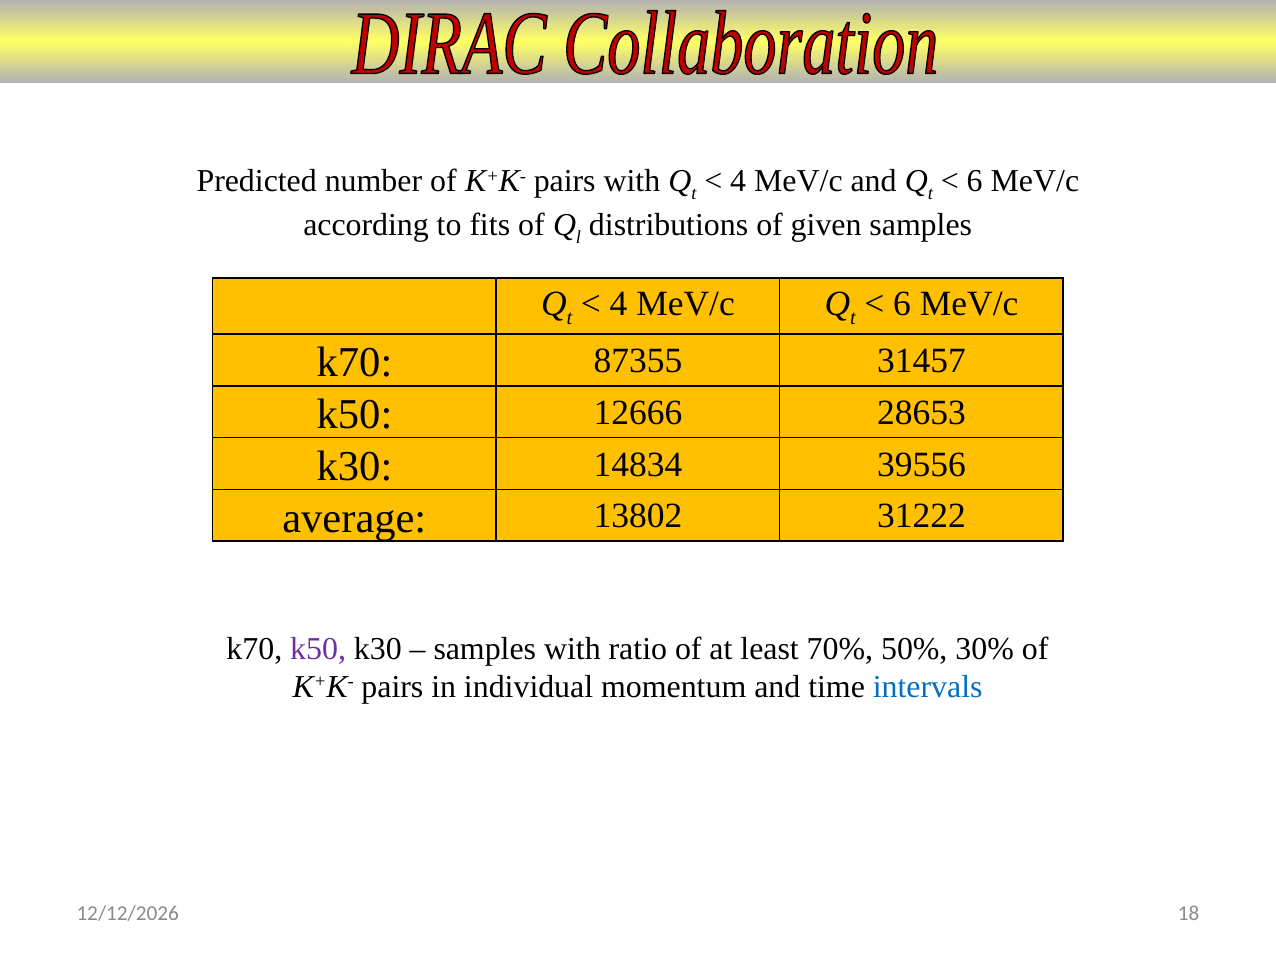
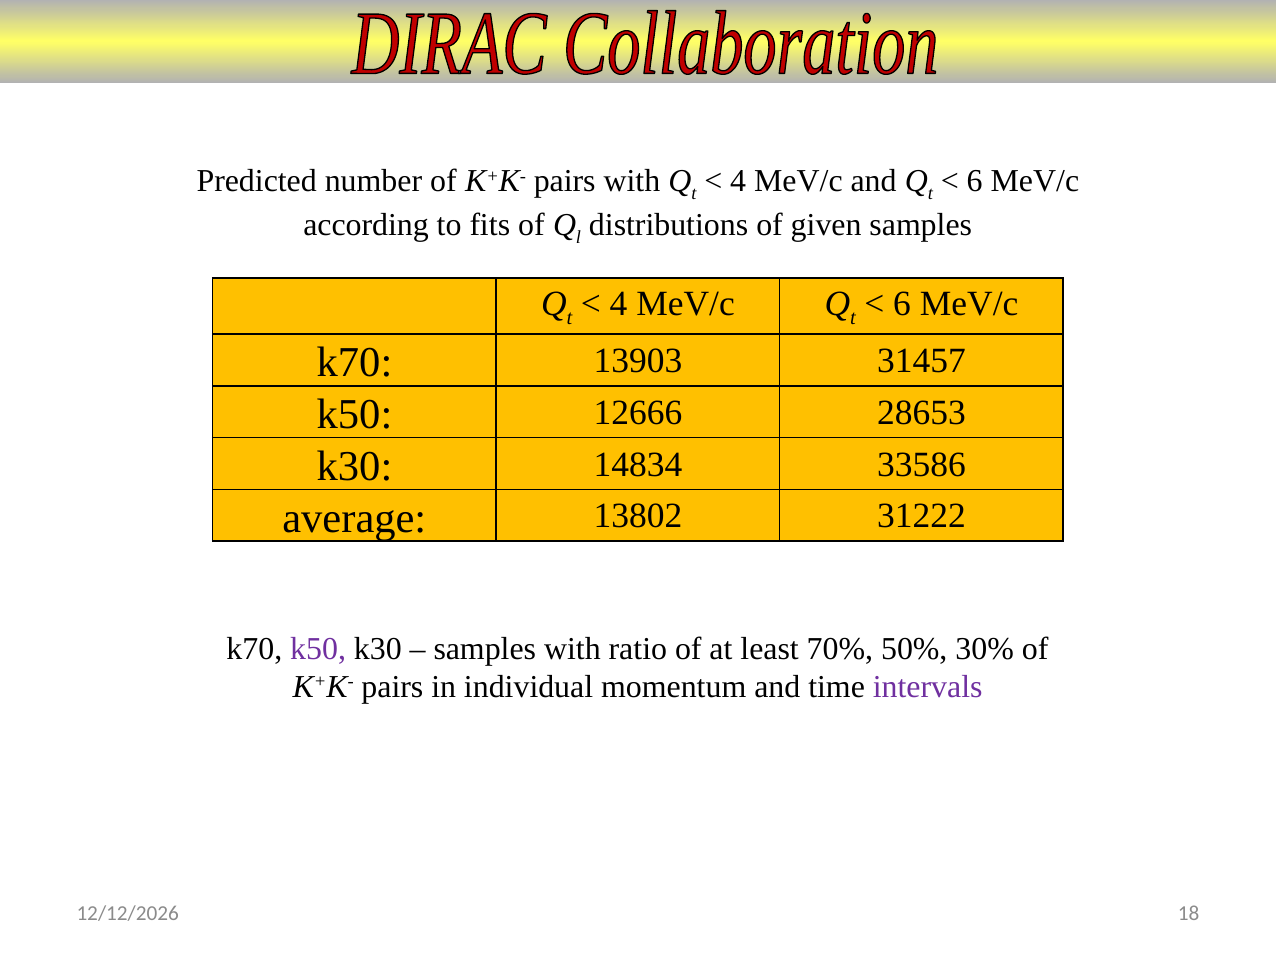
87355: 87355 -> 13903 (638, 361)
39556: 39556 -> 33586 (922, 465)
intervals colour: blue -> purple (928, 687)
